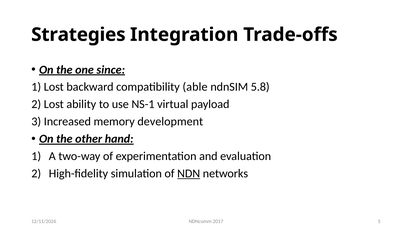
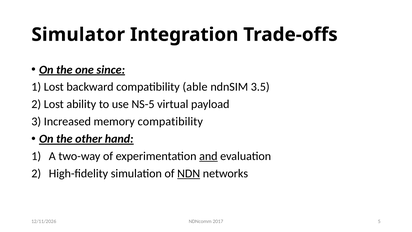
Strategies: Strategies -> Simulator (78, 35)
5.8: 5.8 -> 3.5 (260, 87)
NS-1: NS-1 -> NS-5 (143, 104)
memory development: development -> compatibility (170, 121)
and underline: none -> present (208, 156)
